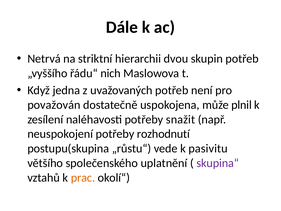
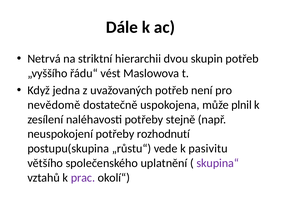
nich: nich -> vést (111, 73)
považován: považován -> nevědomě (54, 105)
snažit: snažit -> stejně (181, 119)
prac colour: orange -> purple (83, 177)
